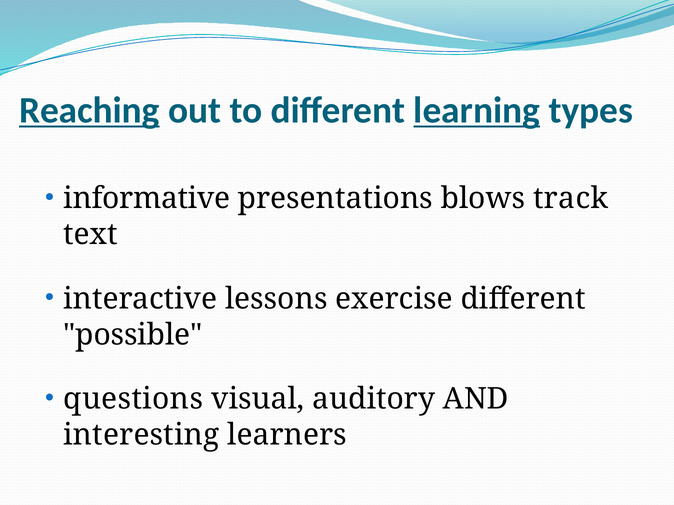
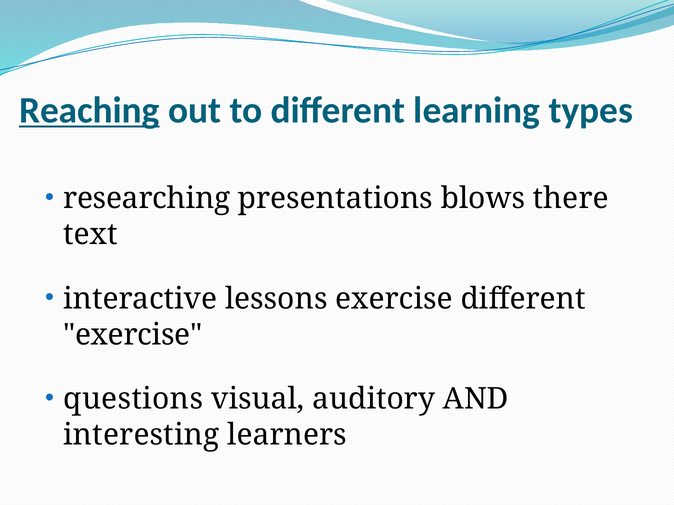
learning underline: present -> none (477, 111)
informative: informative -> researching (147, 199)
track: track -> there (571, 199)
possible: possible -> exercise (133, 335)
